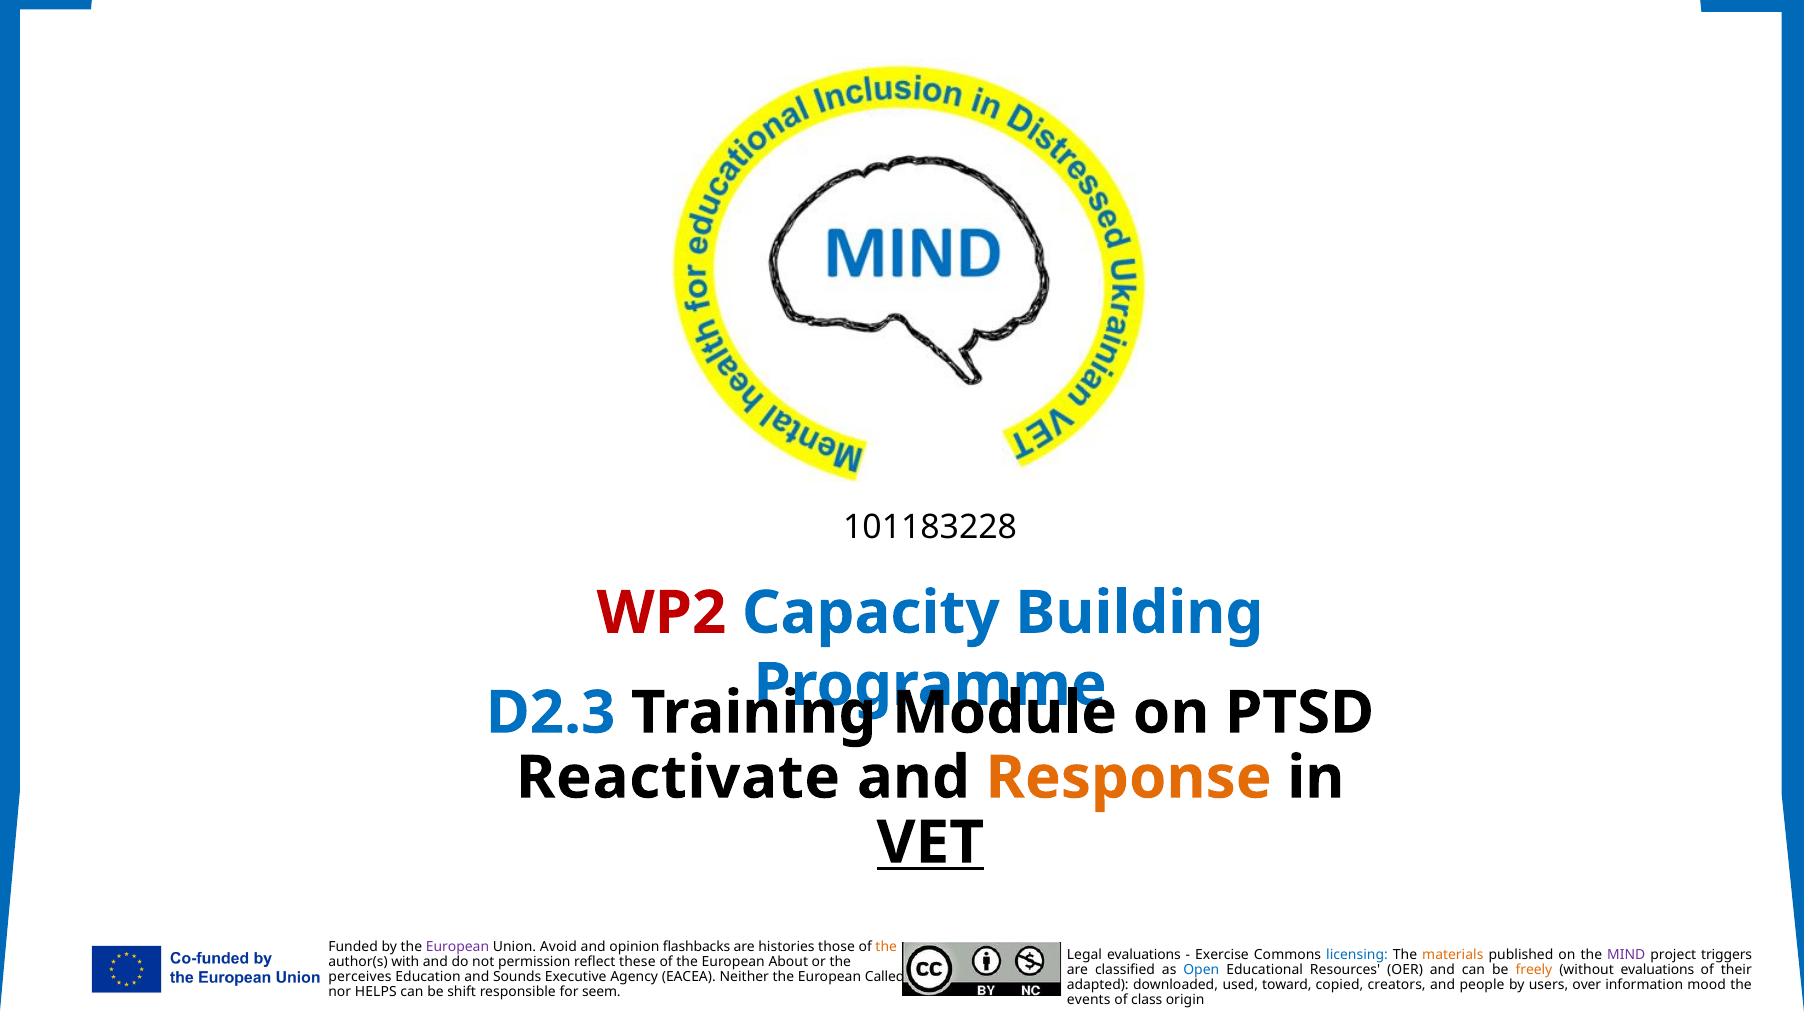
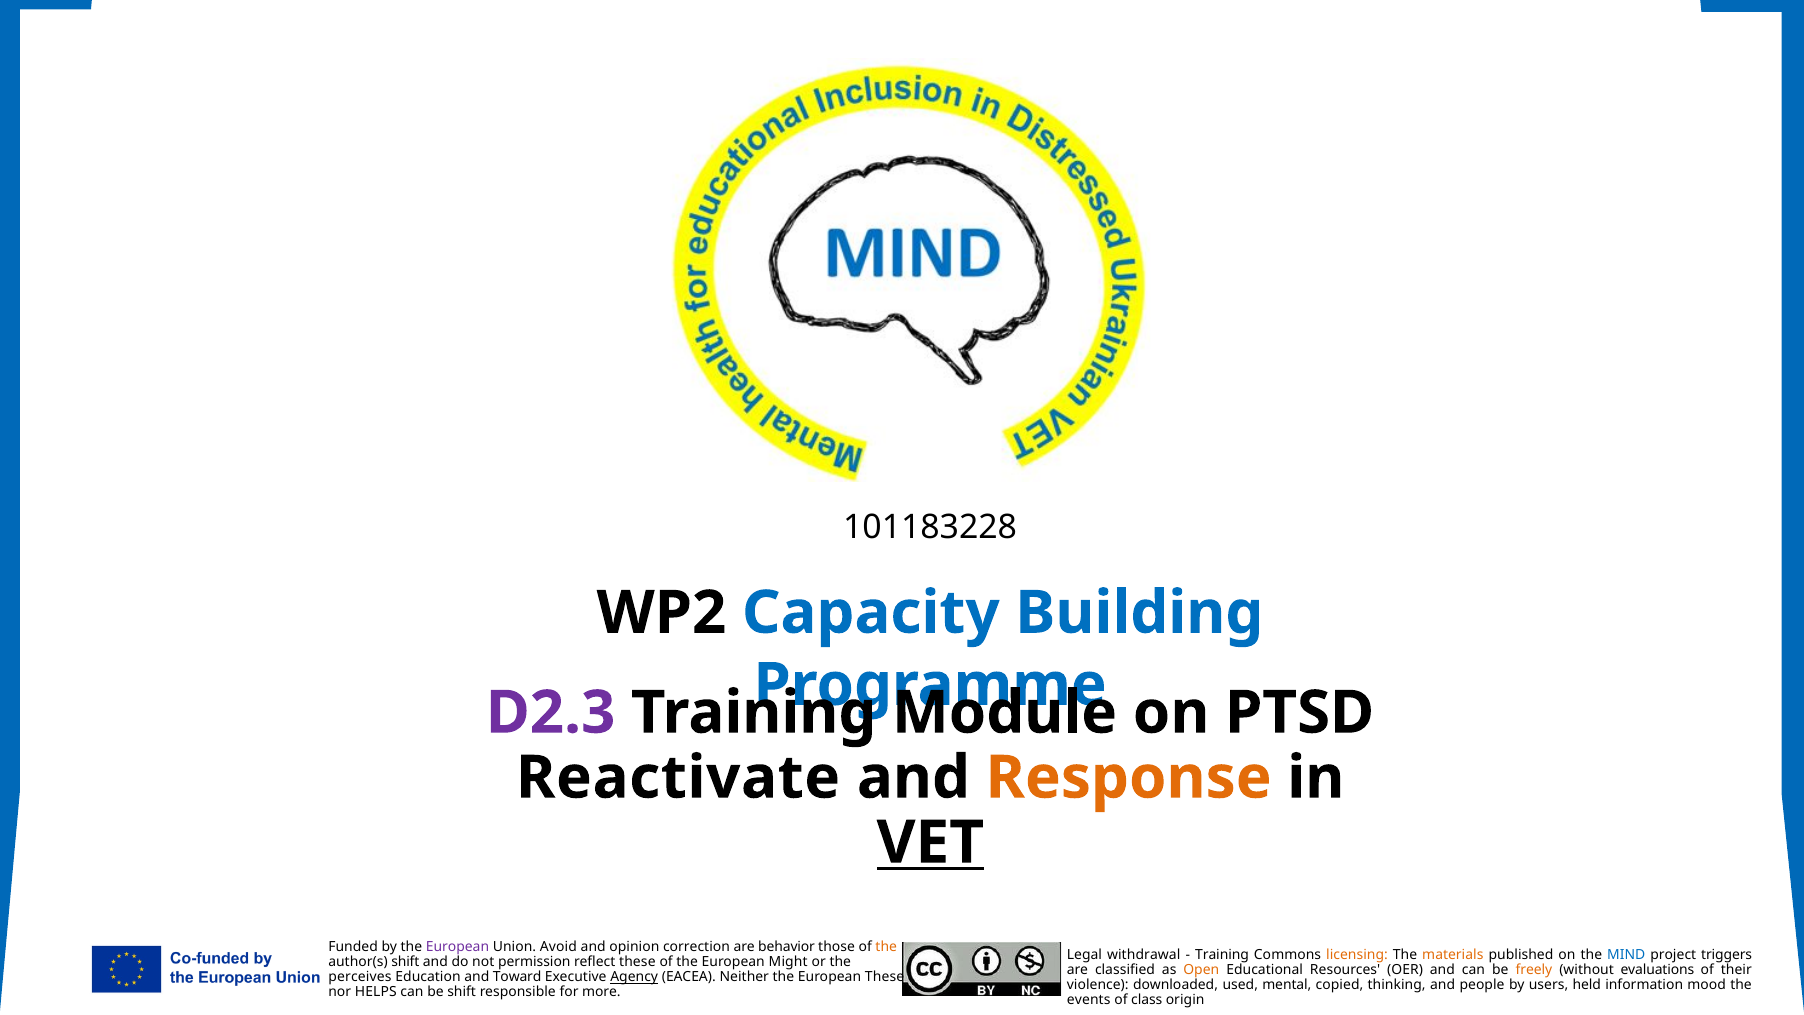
WP2 colour: red -> black (661, 613)
D2.3 colour: blue -> purple (551, 713)
flashbacks: flashbacks -> correction (696, 947)
histories: histories -> behavior (787, 947)
Legal evaluations: evaluations -> withdrawal (1144, 954)
Exercise: Exercise -> Training (1222, 954)
licensing colour: blue -> orange (1357, 954)
MIND colour: purple -> blue (1626, 954)
author(s with: with -> shift (405, 962)
About: About -> Might (788, 962)
Open colour: blue -> orange (1201, 969)
Sounds: Sounds -> Toward (517, 977)
Agency underline: none -> present (634, 977)
European Called: Called -> These (885, 977)
adapted: adapted -> violence (1098, 984)
toward: toward -> mental (1287, 984)
creators: creators -> thinking (1397, 984)
over: over -> held (1587, 984)
seem: seem -> more (601, 992)
